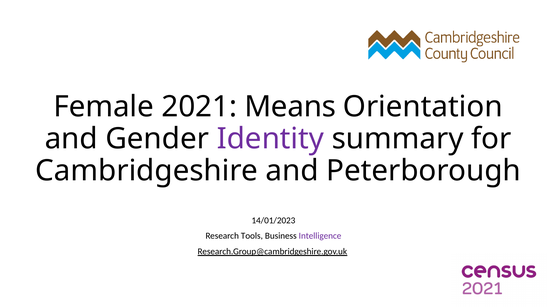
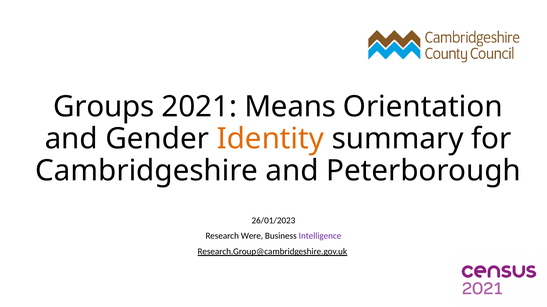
Female: Female -> Groups (104, 107)
Identity colour: purple -> orange (270, 139)
14/01/2023: 14/01/2023 -> 26/01/2023 (273, 221)
Tools: Tools -> Were (252, 236)
